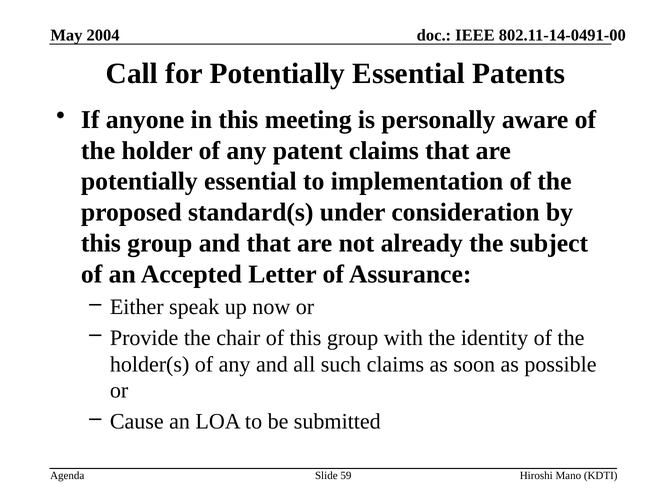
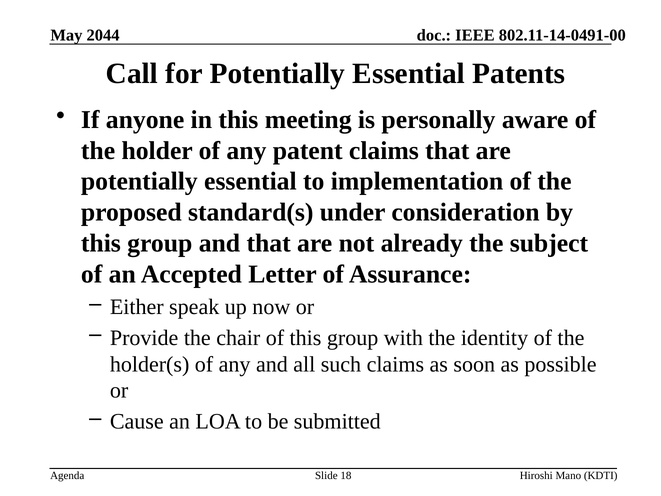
2004: 2004 -> 2044 (103, 35)
59: 59 -> 18 (346, 475)
